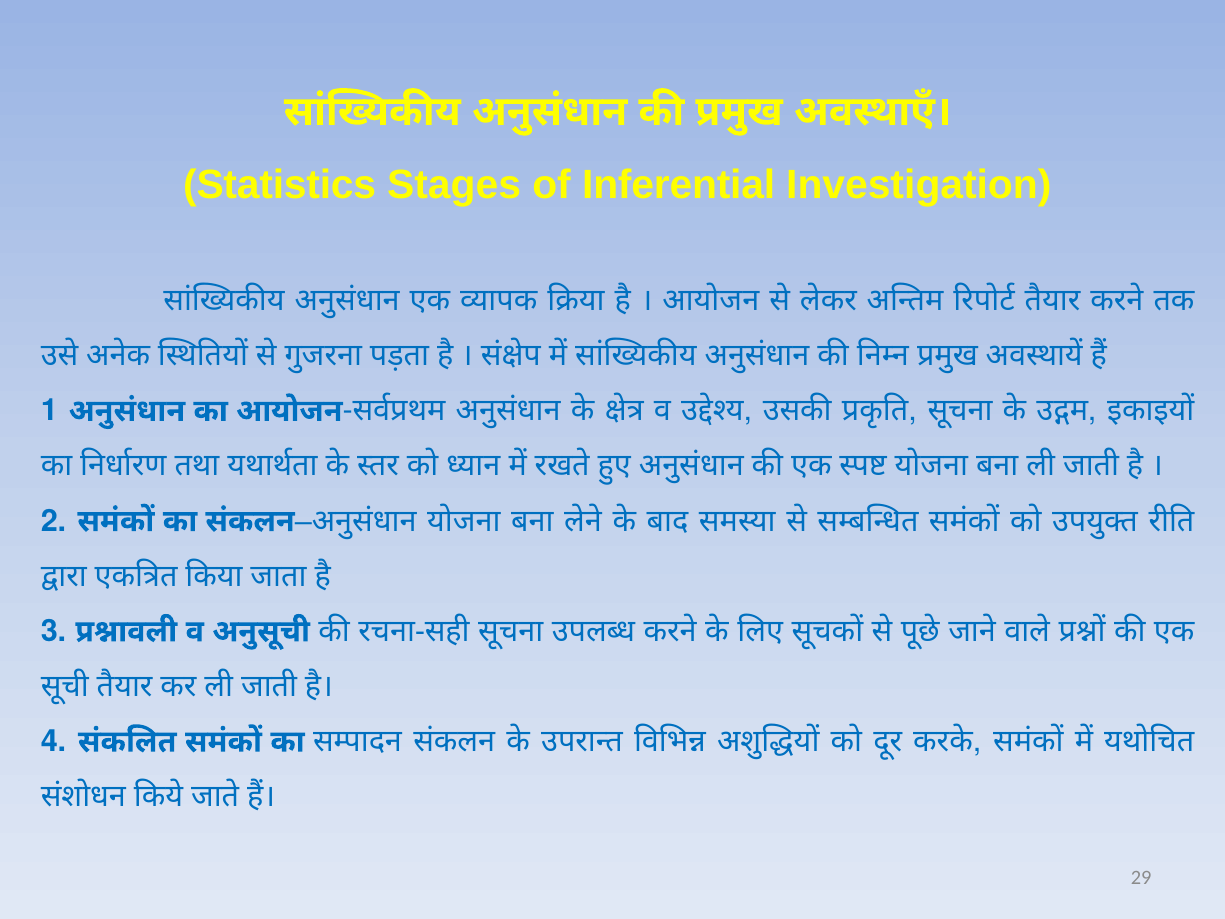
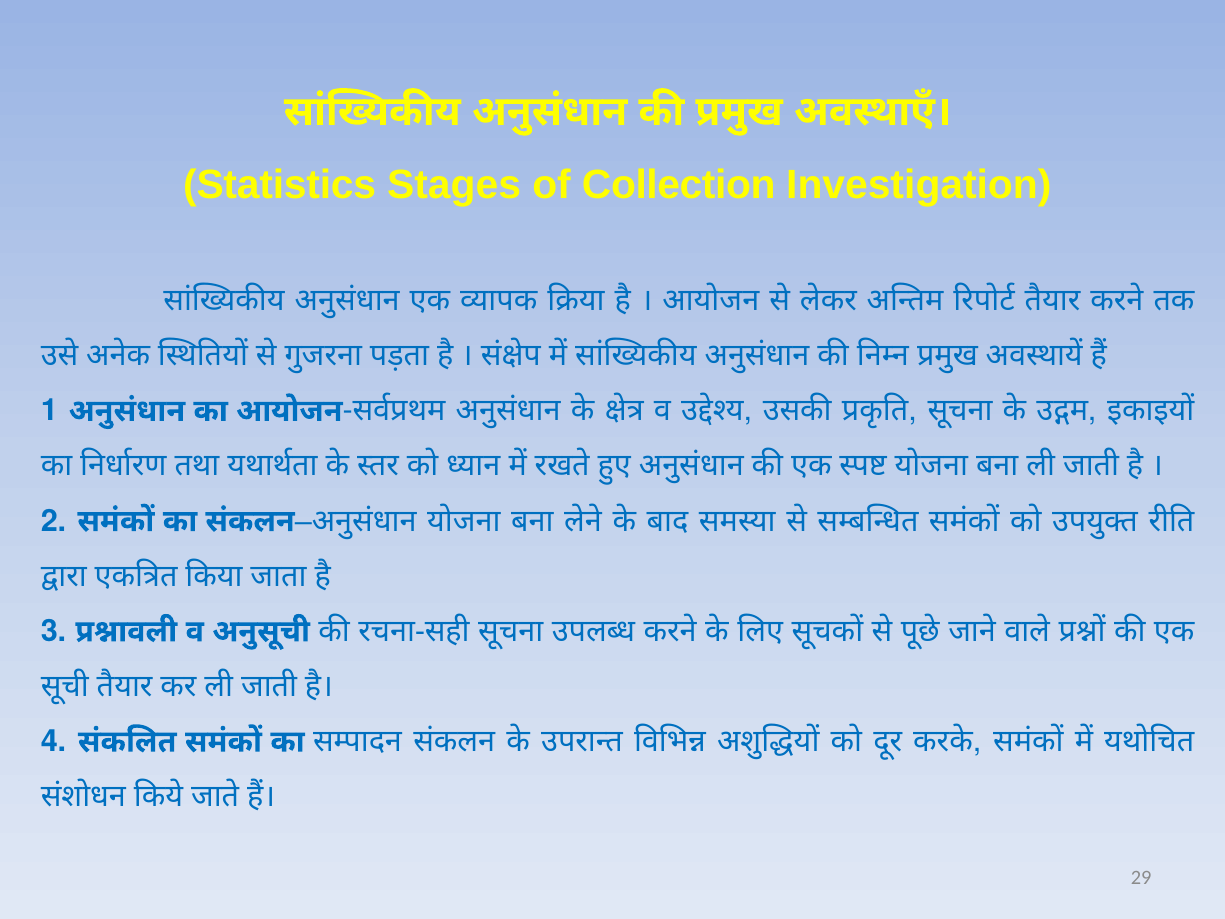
Inferential: Inferential -> Collection (679, 185)
